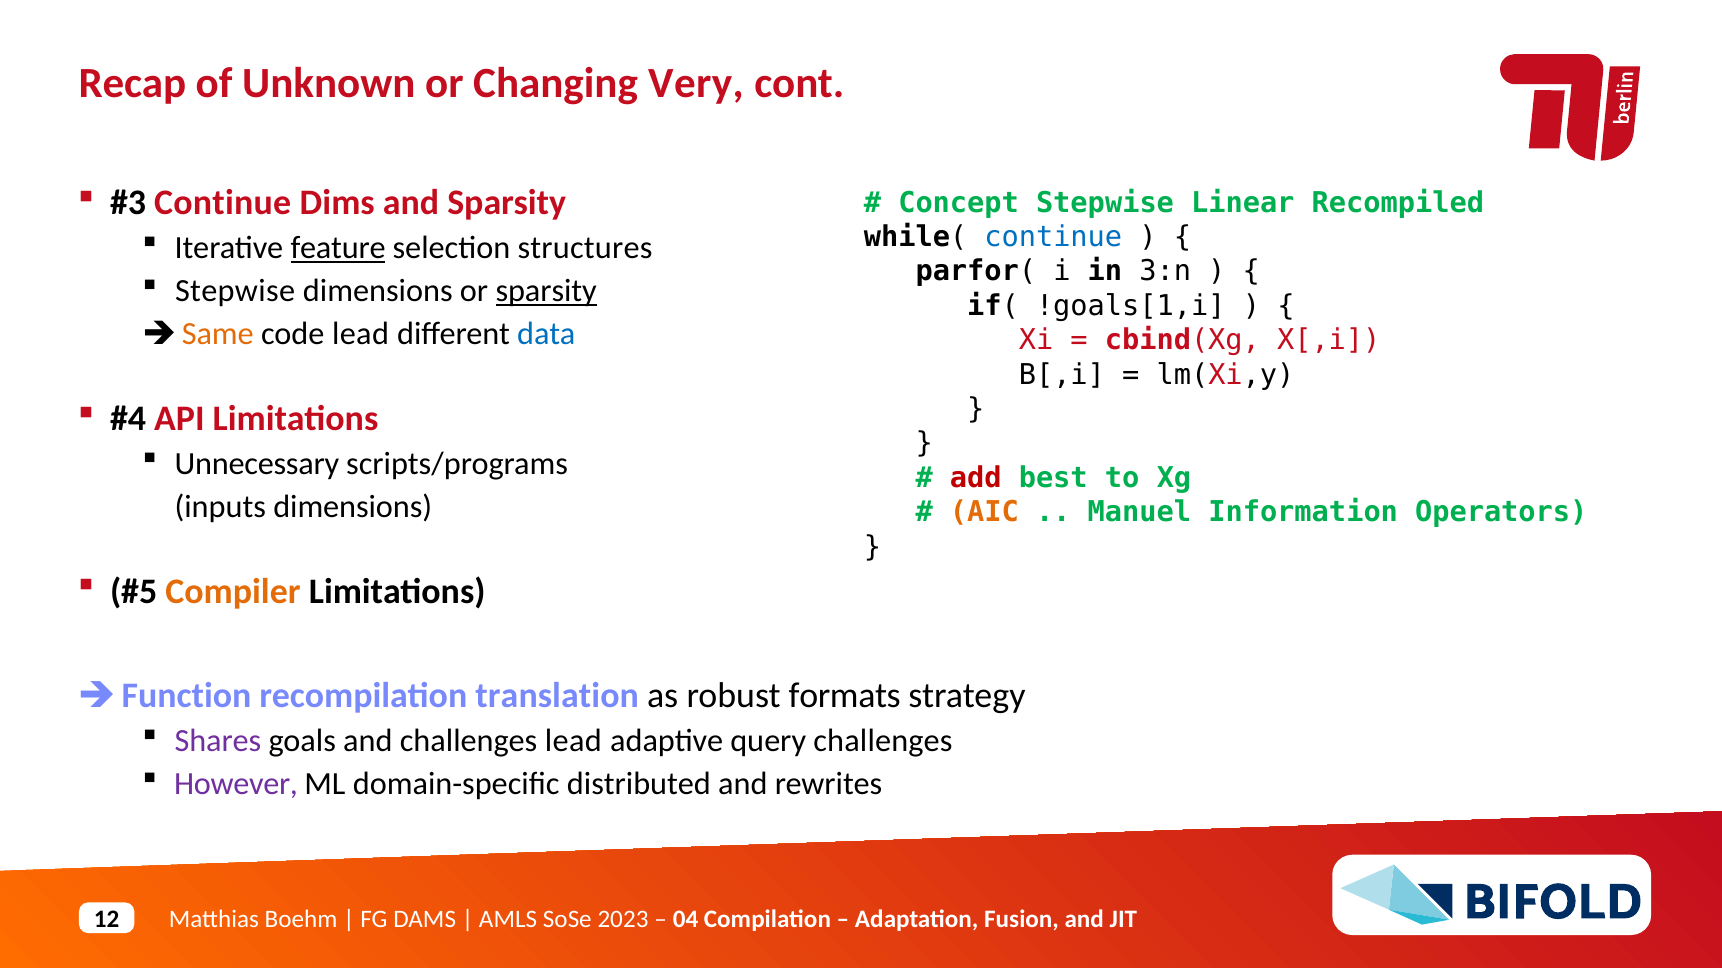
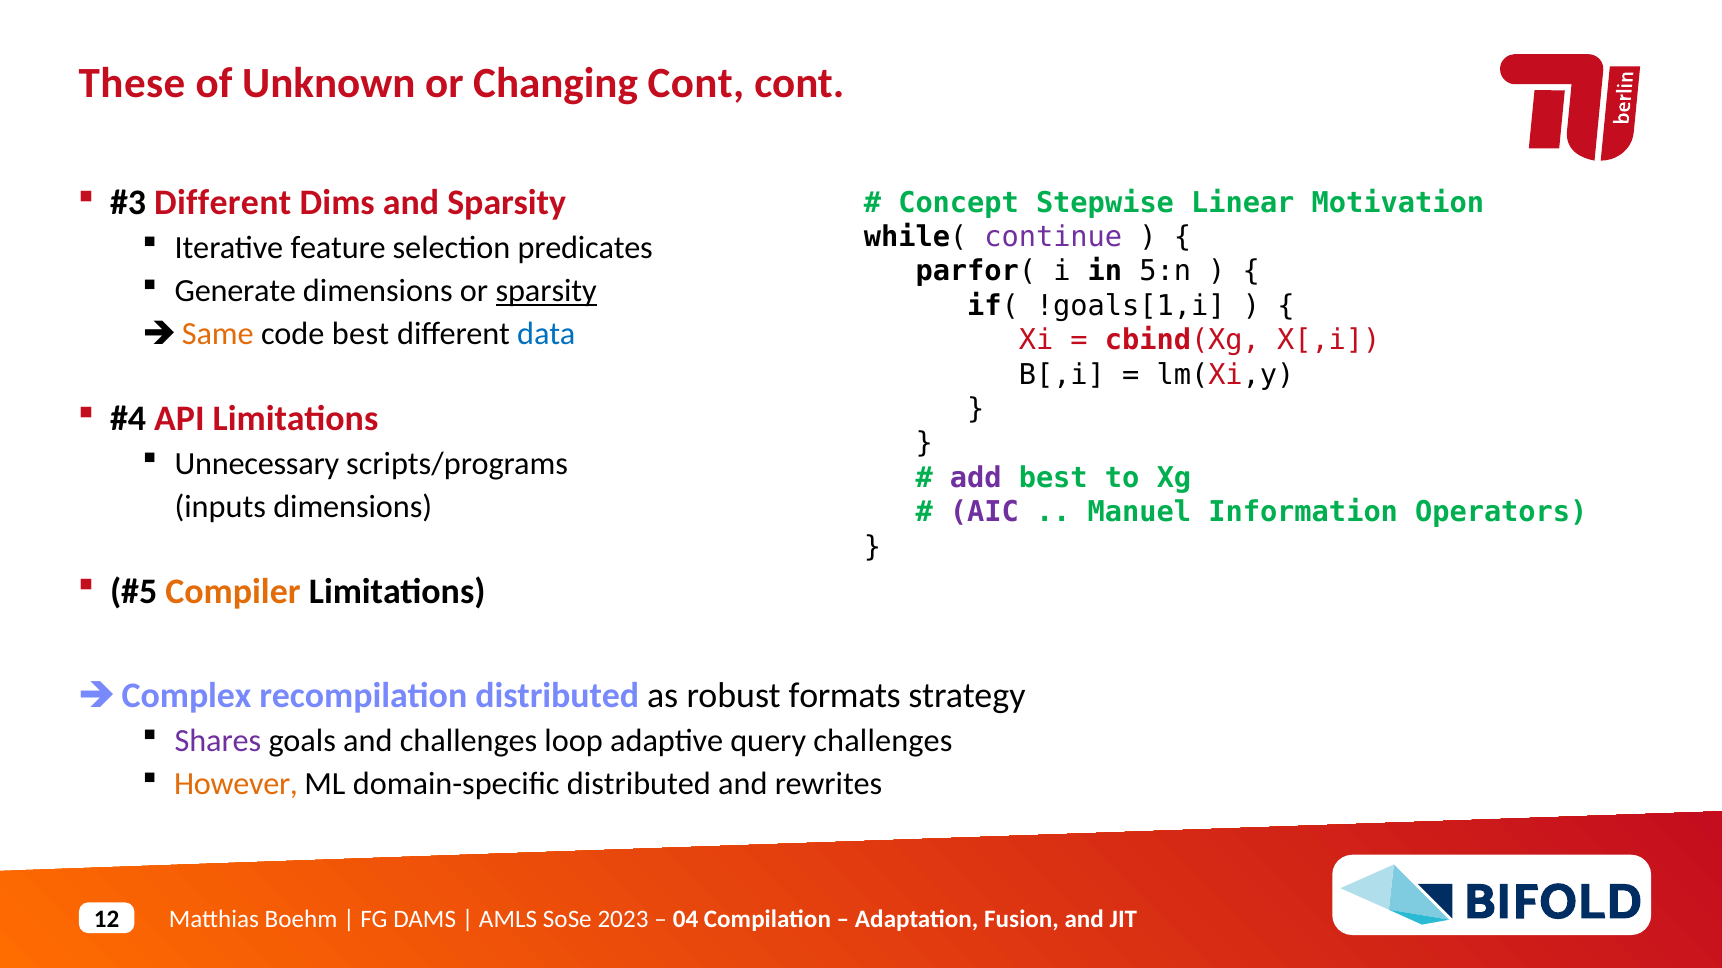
Recap: Recap -> These (132, 83)
Changing Very: Very -> Cont (696, 83)
Continue: Continue -> Different (223, 203)
Recompiled: Recompiled -> Motivation (1398, 203)
continue colour: blue -> purple (1053, 237)
feature underline: present -> none (338, 248)
structures: structures -> predicates (585, 248)
3:n: 3:n -> 5:n (1165, 272)
Stepwise: Stepwise -> Generate (235, 291)
code lead: lead -> best (361, 334)
add colour: red -> purple (976, 478)
AIC colour: orange -> purple (984, 513)
Function: Function -> Complex (187, 696)
recompilation translation: translation -> distributed (557, 696)
challenges lead: lead -> loop (574, 741)
However colour: purple -> orange (236, 784)
